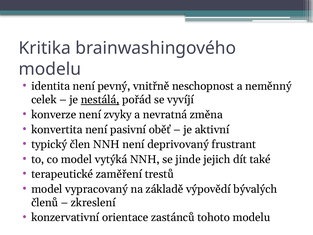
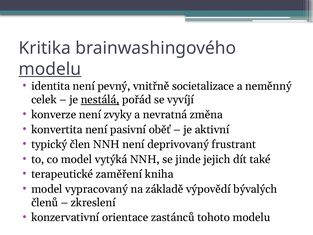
modelu underline: none -> present (50, 69)
neschopnost: neschopnost -> societalizace (203, 86)
trestů: trestů -> kniha (159, 174)
